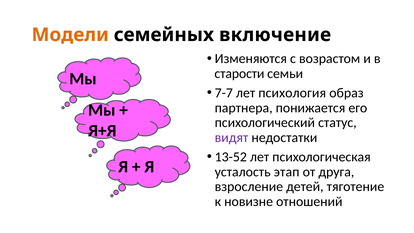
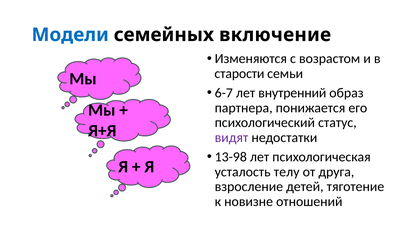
Модели colour: orange -> blue (70, 35)
7-7: 7-7 -> 6-7 (224, 93)
психология: психология -> внутренний (292, 93)
13-52: 13-52 -> 13-98 (231, 157)
этап: этап -> телу (287, 172)
